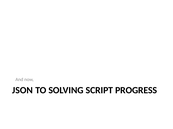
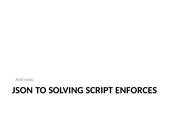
PROGRESS: PROGRESS -> ENFORCES (136, 91)
